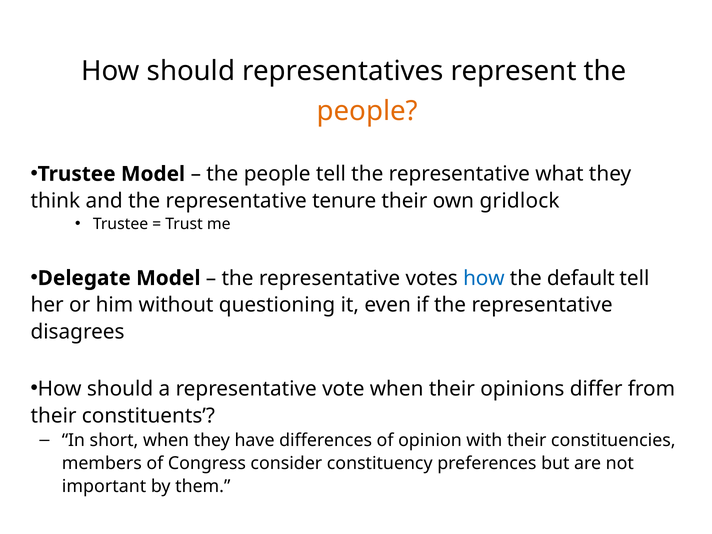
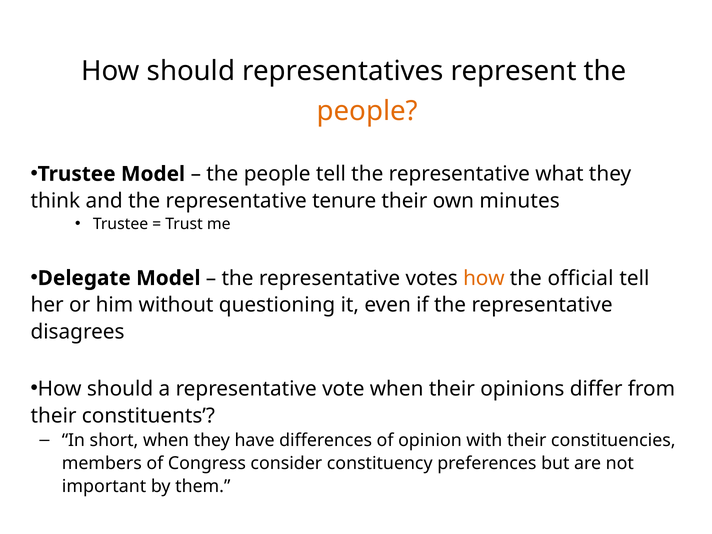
gridlock: gridlock -> minutes (520, 201)
how colour: blue -> orange (484, 278)
default: default -> official (581, 278)
